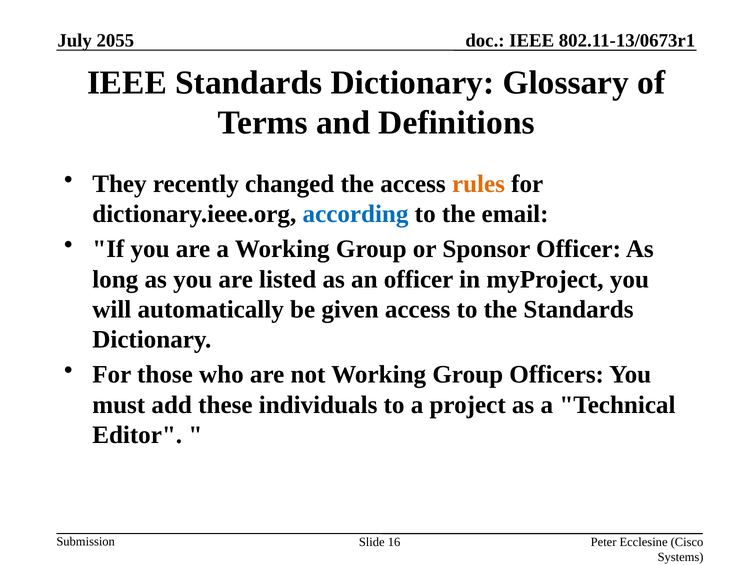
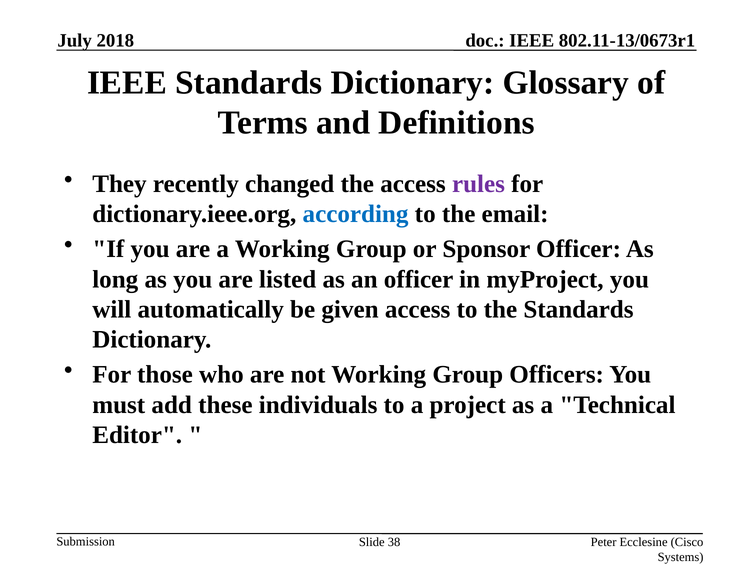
2055: 2055 -> 2018 (115, 40)
rules colour: orange -> purple (478, 184)
16: 16 -> 38 (394, 542)
